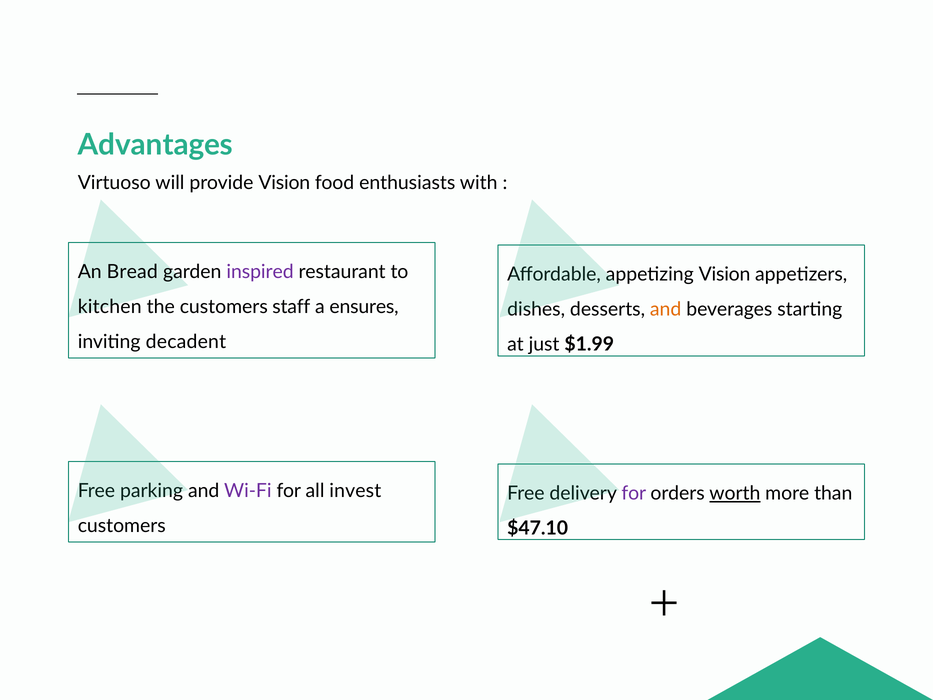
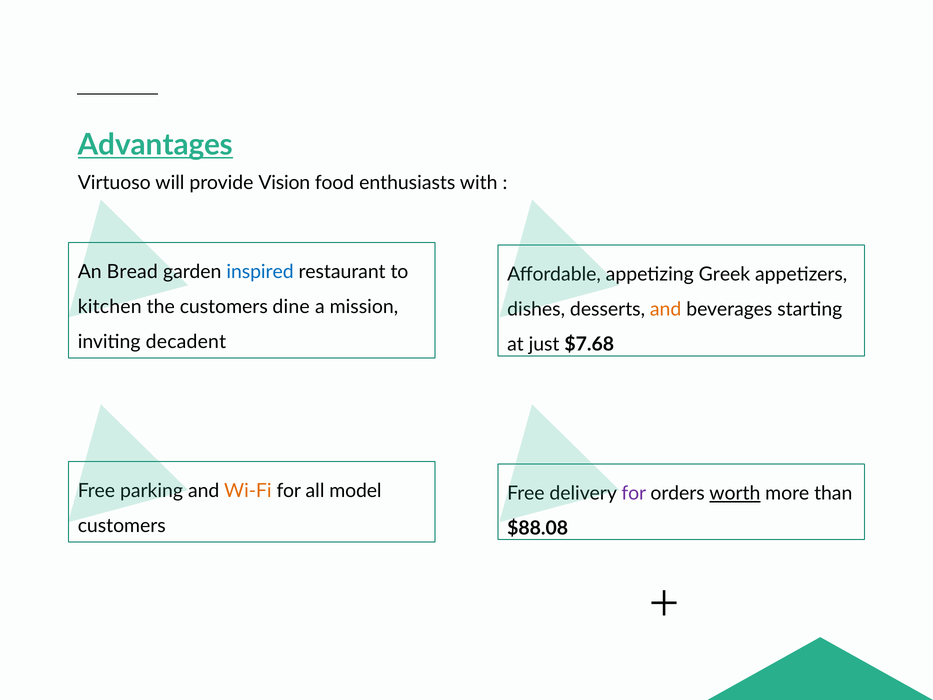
Advantages underline: none -> present (155, 145)
inspired colour: purple -> blue (260, 272)
Vision: Vision -> Greek (724, 274)
staff: staff -> dine (291, 307)
ensures: ensures -> mission (364, 307)
$1.99: $1.99 -> $7.68 (589, 344)
Wi-Fi colour: purple -> orange (248, 491)
invest: invest -> model (355, 491)
$47.10: $47.10 -> $88.08 (538, 528)
